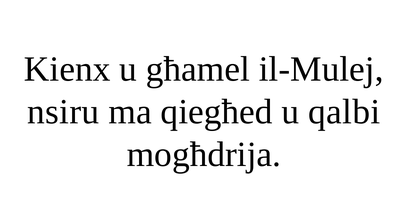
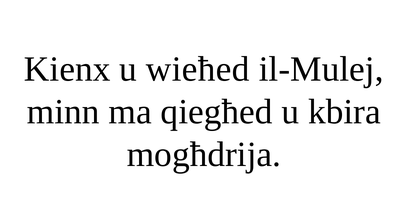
għamel: għamel -> wieħed (198, 69)
nsiru: nsiru -> minn (63, 112)
qalbi: qalbi -> kbira (344, 112)
